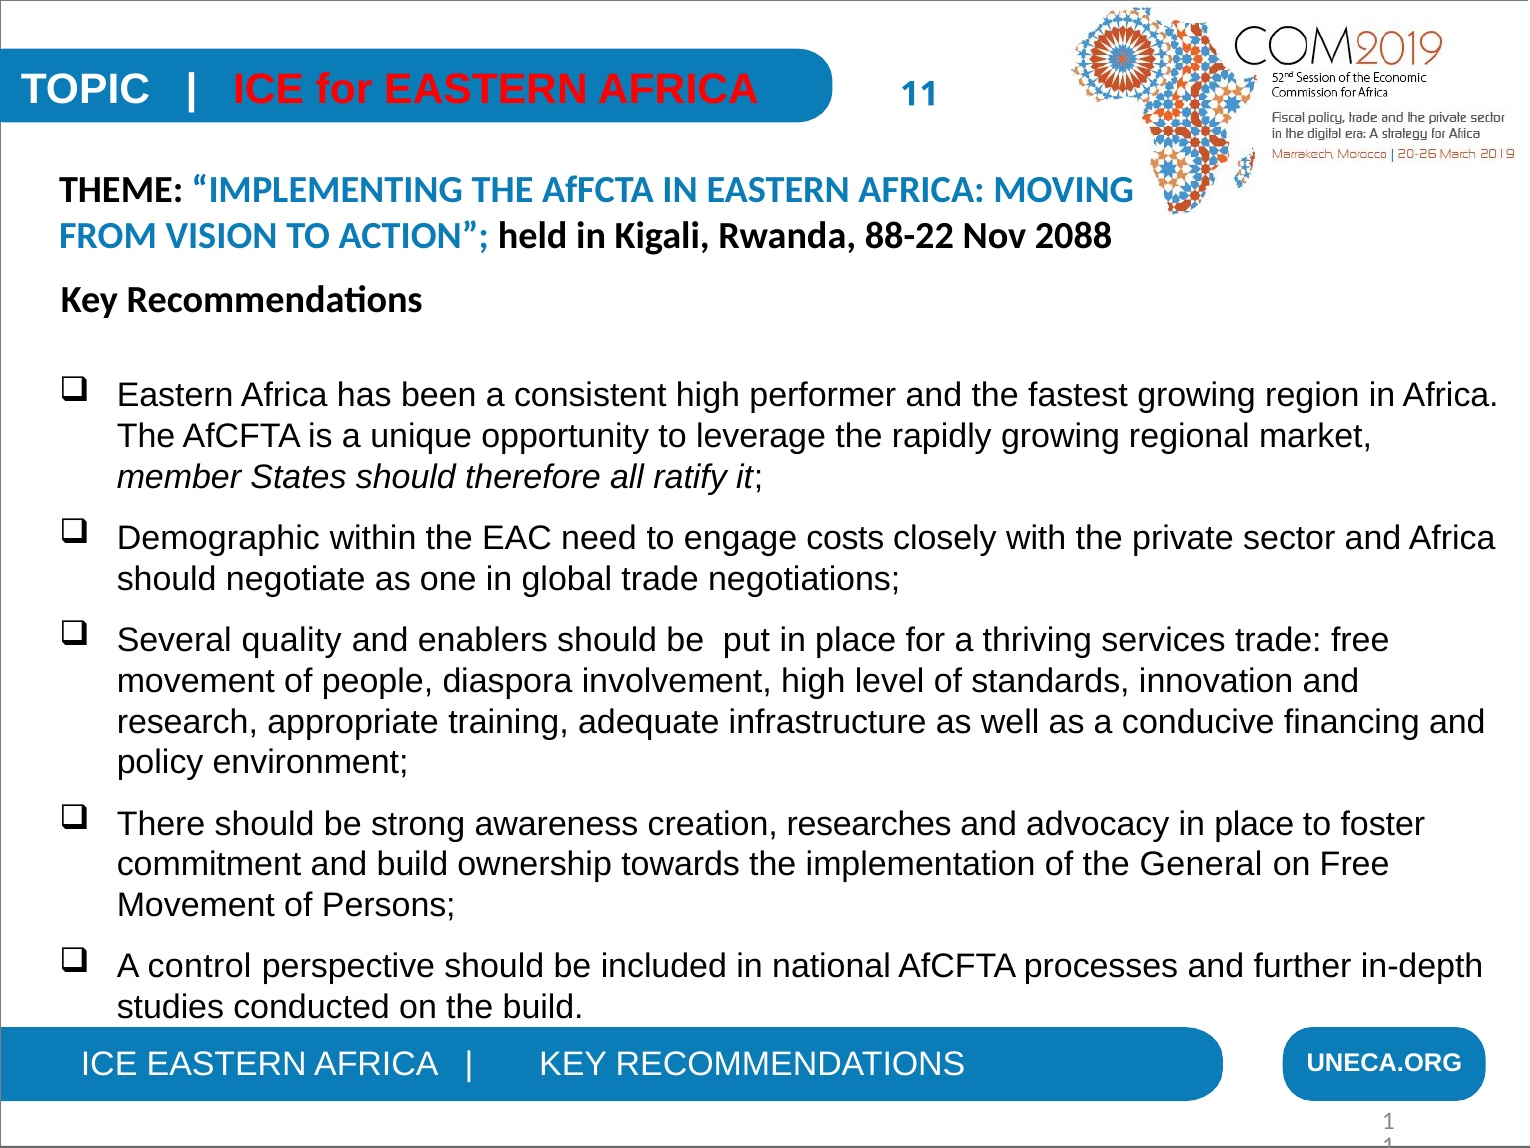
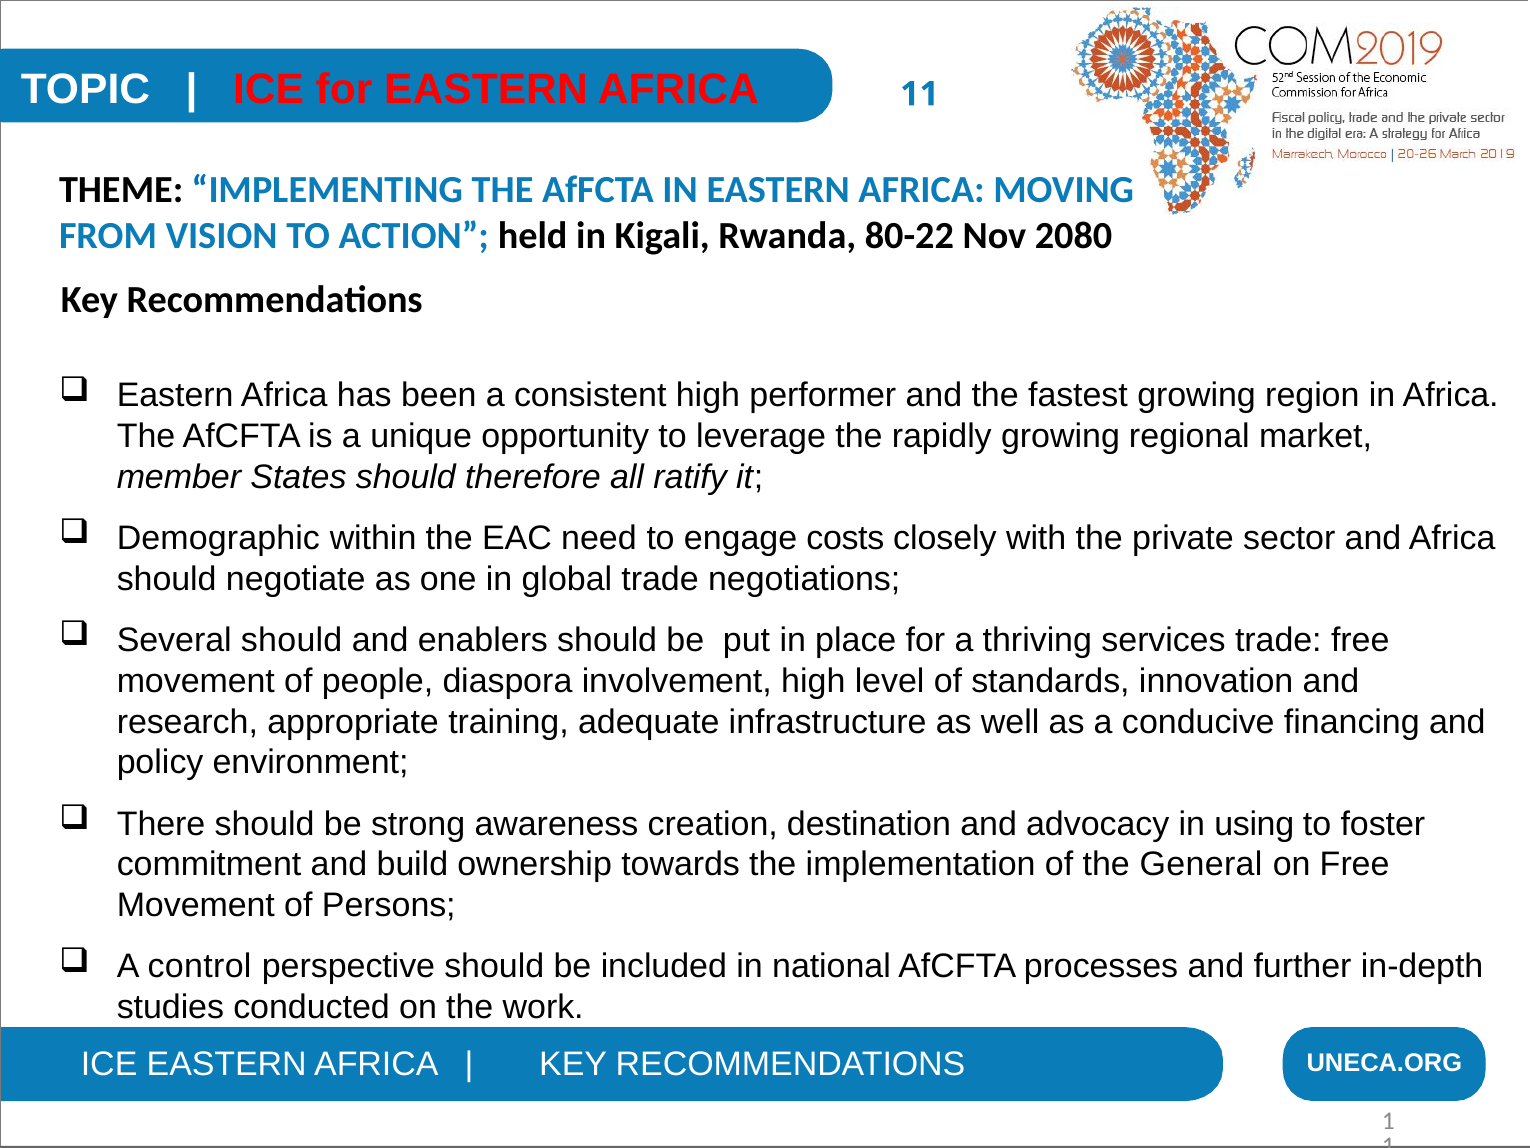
88-22: 88-22 -> 80-22 (909, 236)
2088: 2088 -> 2080 (1074, 236)
Several quality: quality -> should (292, 640)
researches: researches -> destination (869, 824)
advocacy in place: place -> using (1254, 824)
the build: build -> work (543, 1007)
